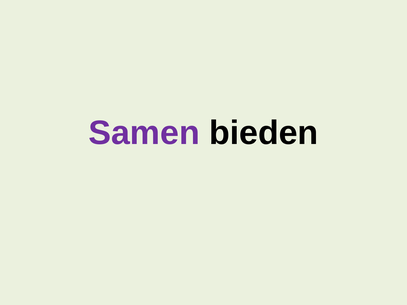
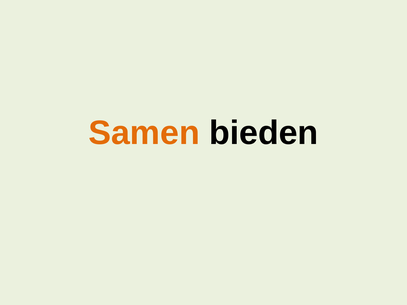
Samen colour: purple -> orange (144, 133)
